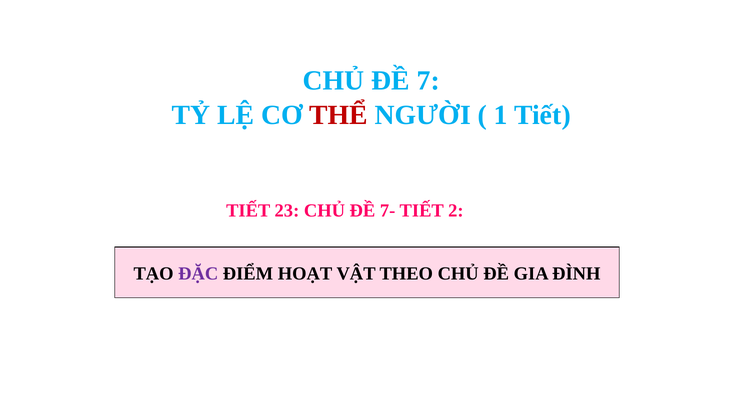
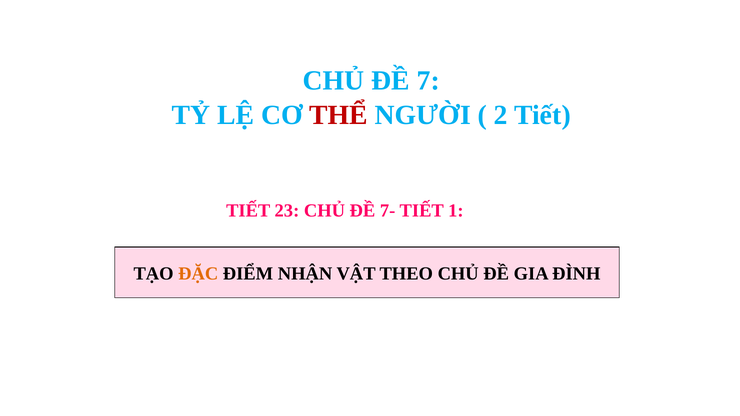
1: 1 -> 2 (501, 115)
2: 2 -> 1 (456, 211)
ĐẶC colour: purple -> orange (198, 274)
HOẠT: HOẠT -> NHẬN (305, 274)
